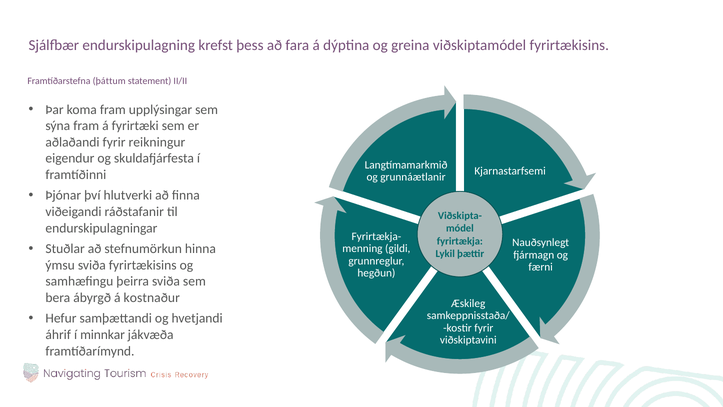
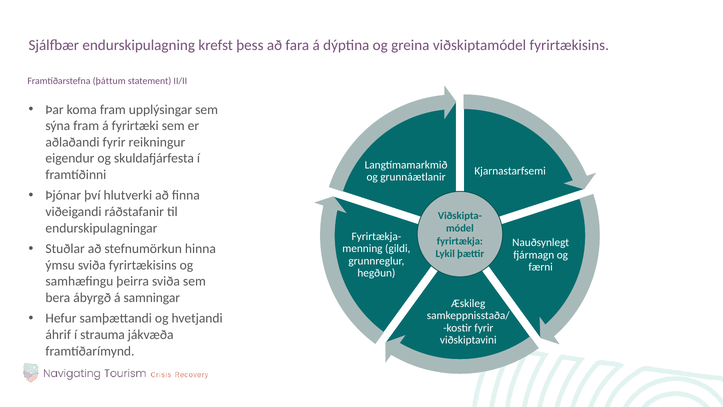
kostnaður: kostnaður -> samningar (152, 297)
minnkar: minnkar -> strauma (102, 335)
